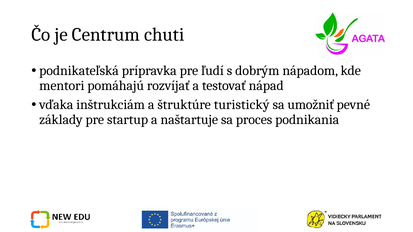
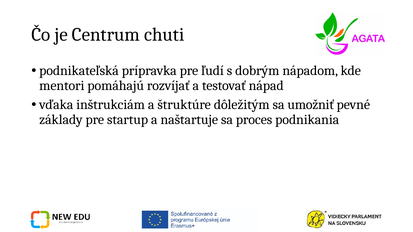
turistický: turistický -> dôležitým (242, 105)
